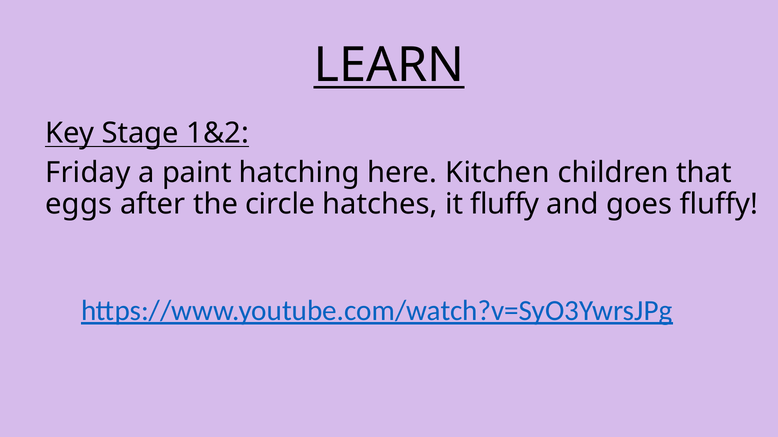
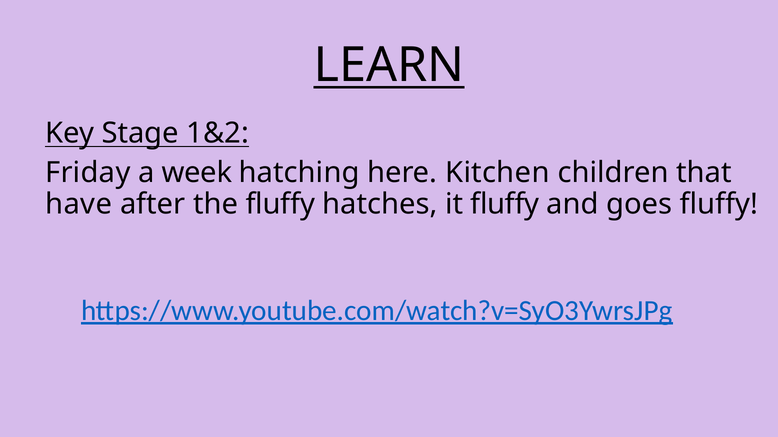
paint: paint -> week (197, 173)
eggs: eggs -> have (79, 205)
the circle: circle -> fluffy (280, 205)
